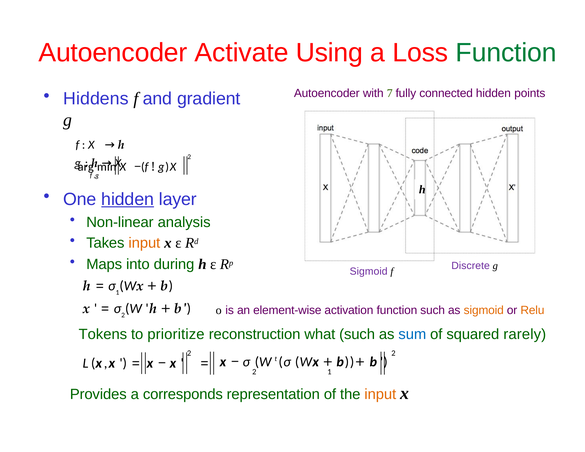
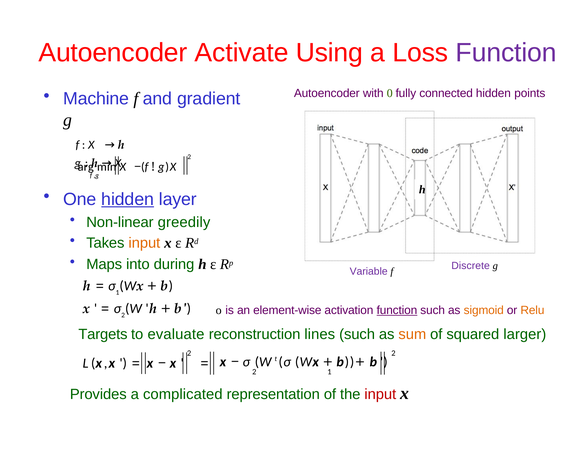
Function colour: green -> purple (506, 53)
7: 7 -> 0 (390, 93)
Hiddens: Hiddens -> Machine (96, 99)
analysis: analysis -> greedily (184, 222)
Sigmoid: Sigmoid -> Variable (369, 272)
function underline: none -> present (397, 310)
Tokens: Tokens -> Targets (103, 334)
prioritize: prioritize -> evaluate (176, 334)
what: what -> lines (320, 334)
sum colour: blue -> orange (412, 334)
rarely: rarely -> larger (525, 334)
corresponds: corresponds -> complicated (183, 394)
input colour: orange -> red (380, 394)
